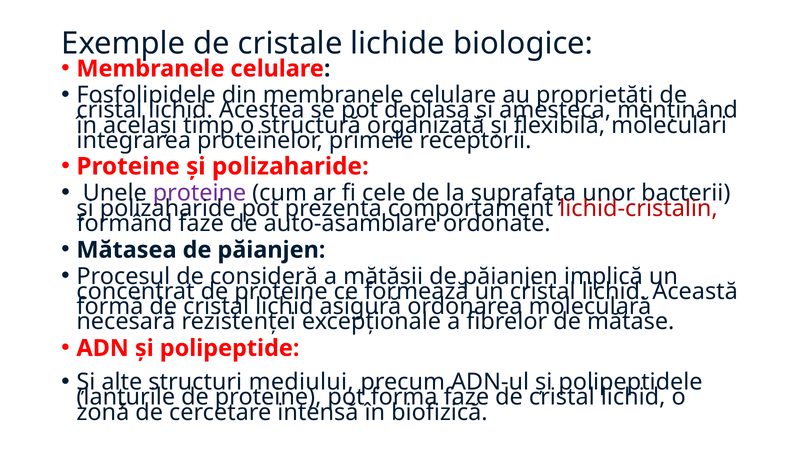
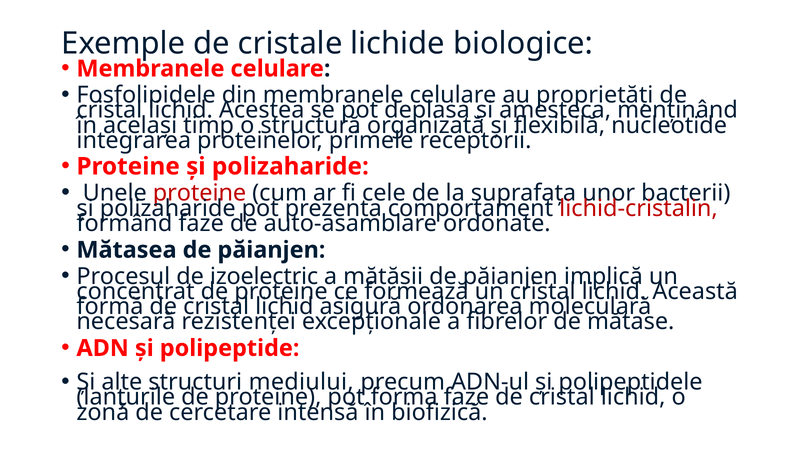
moleculari: moleculari -> nucleotide (669, 125)
proteine colour: purple -> red (200, 193)
consideră: consideră -> izoelectric (264, 276)
